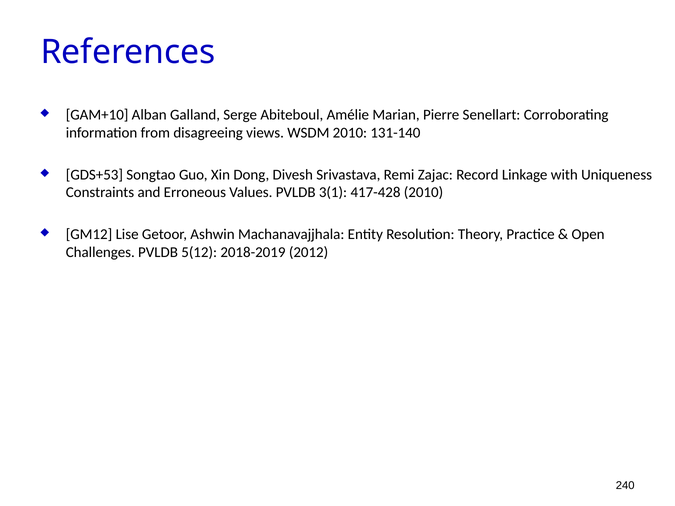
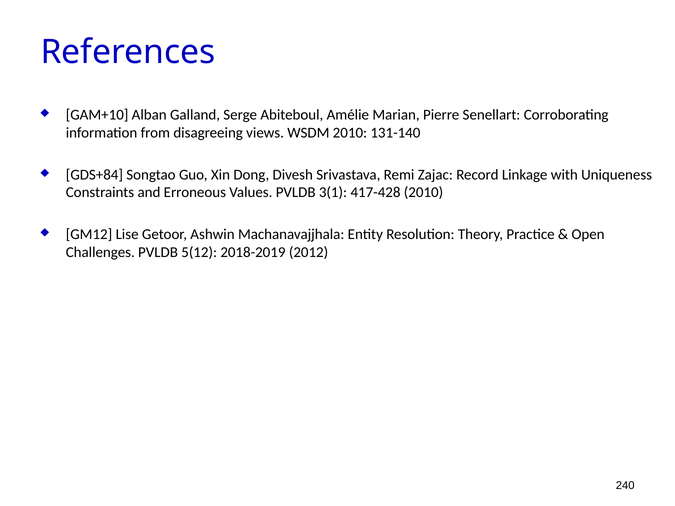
GDS+53: GDS+53 -> GDS+84 (94, 175)
